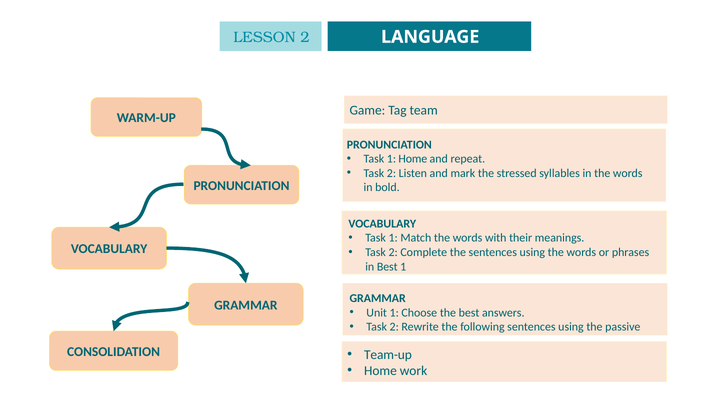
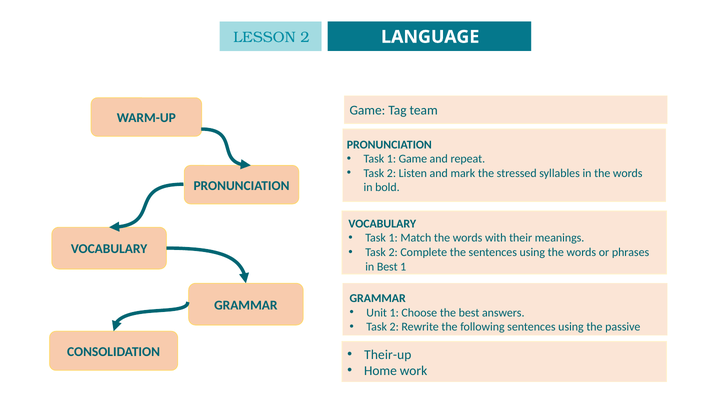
1 Home: Home -> Game (413, 159)
Team-up: Team-up -> Their-up (388, 354)
